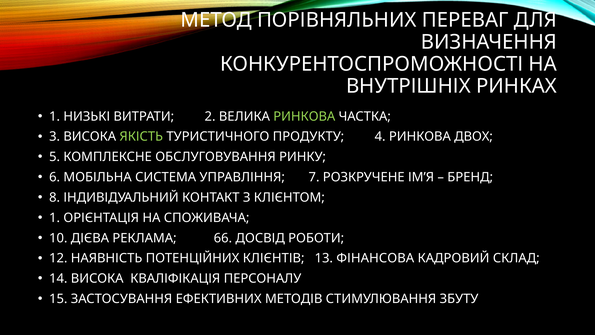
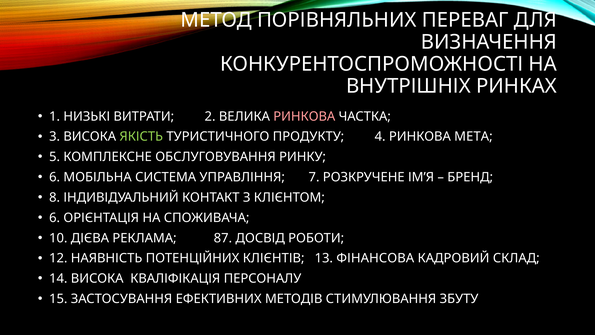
РИНКОВА colour: light green -> pink (304, 116)
ДВОХ: ДВОХ -> МЕТА (473, 137)
1: 1 -> 6 (55, 218)
66: 66 -> 87 (223, 238)
